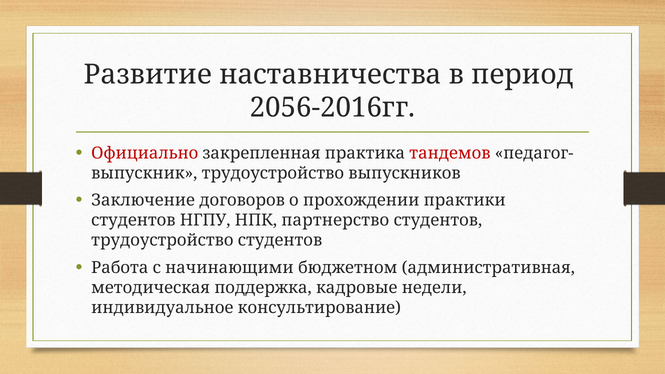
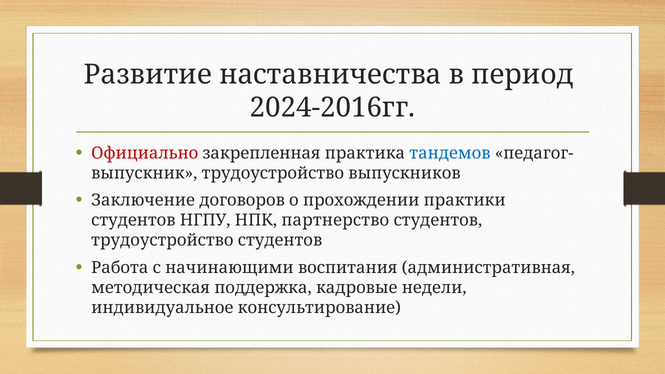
2056-2016гг: 2056-2016гг -> 2024-2016гг (332, 108)
тандемов colour: red -> blue (450, 153)
бюджетном: бюджетном -> воспитания (348, 268)
